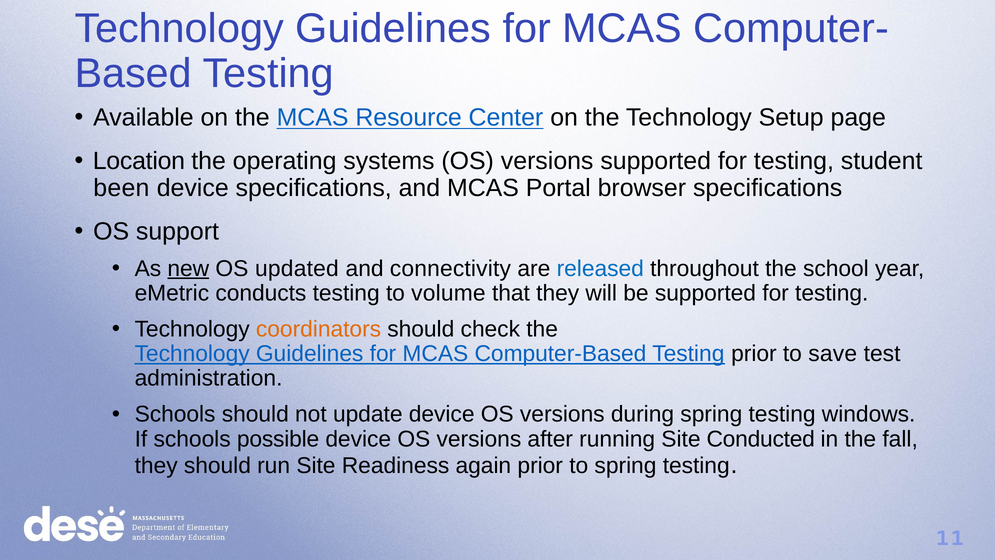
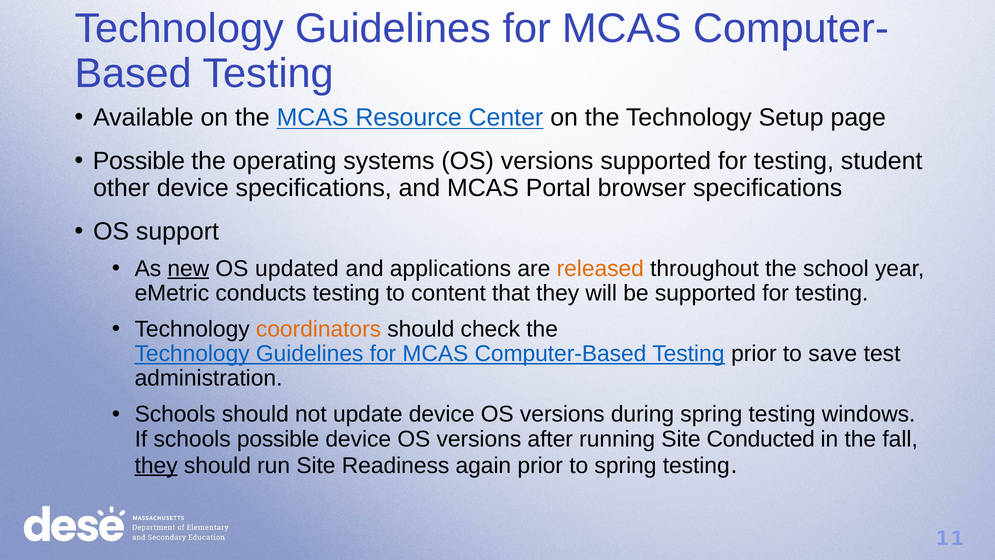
Location: Location -> Possible (139, 161)
been: been -> other (122, 188)
connectivity: connectivity -> applications (450, 268)
released colour: blue -> orange (600, 268)
volume: volume -> content (449, 293)
they underline: none -> present (156, 465)
